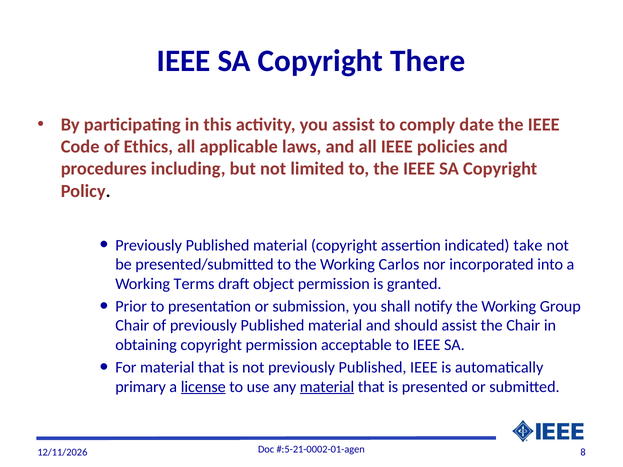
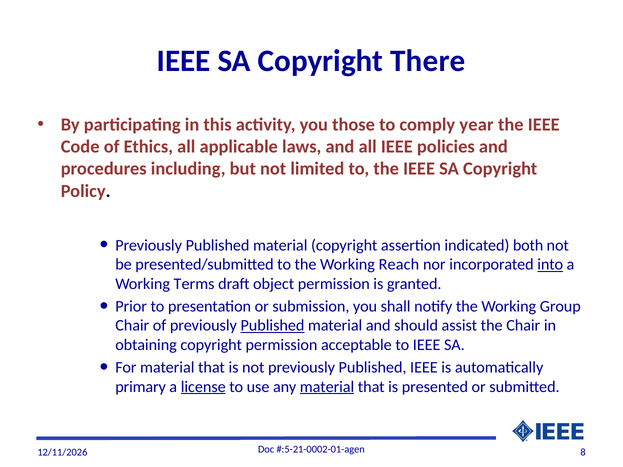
you assist: assist -> those (354, 125)
date: date -> year (477, 125)
take: take -> both (528, 245)
Carlos: Carlos -> Reach (399, 265)
into underline: none -> present (550, 265)
Published underline: none -> present (272, 326)
